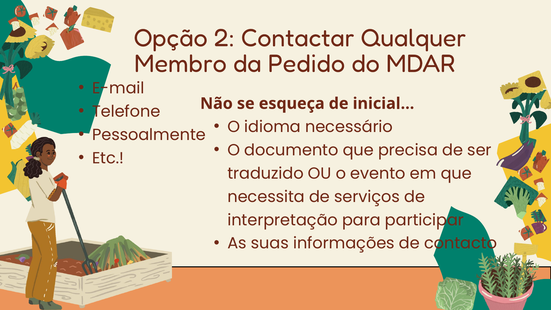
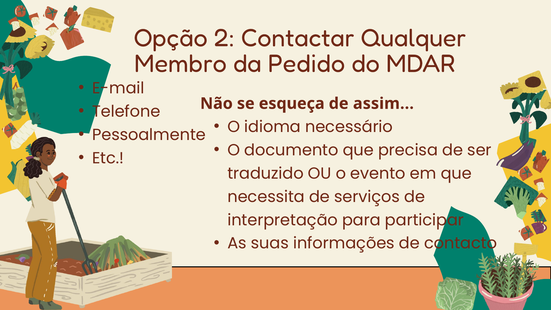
inicial: inicial -> assim (383, 104)
